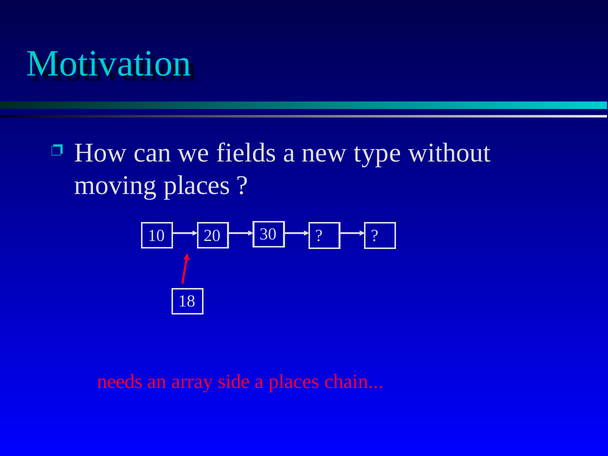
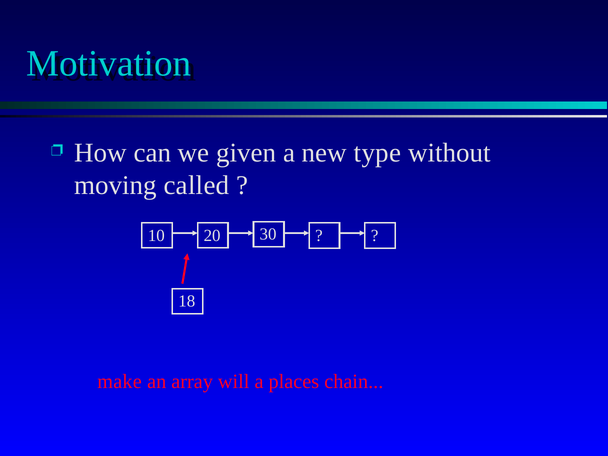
fields: fields -> given (246, 153)
moving places: places -> called (197, 185)
needs: needs -> make (120, 381)
side: side -> will (234, 381)
